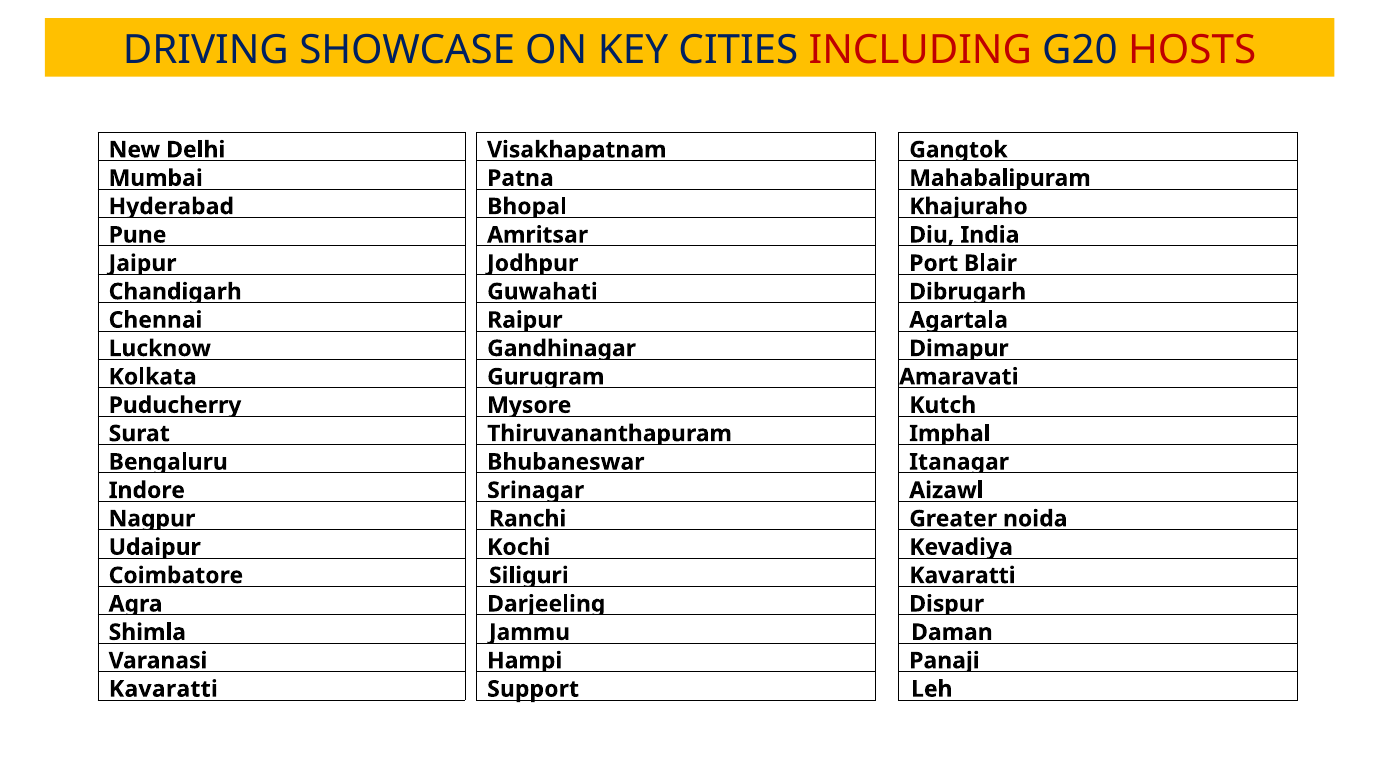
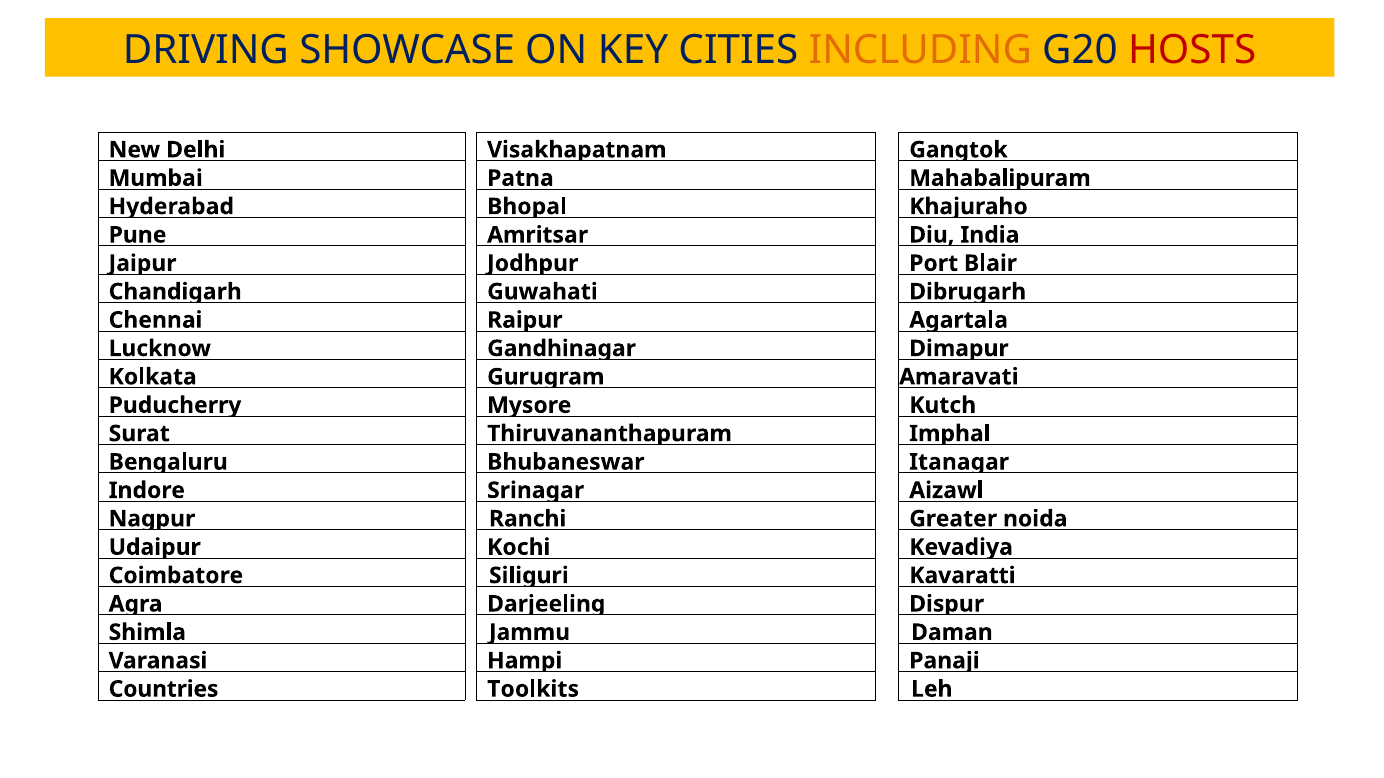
INCLUDING colour: red -> orange (920, 50)
Kavaratti: Kavaratti -> Countries (164, 690)
Support: Support -> Toolkits (533, 690)
